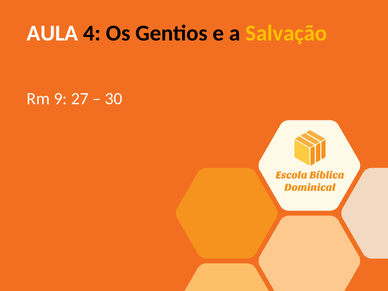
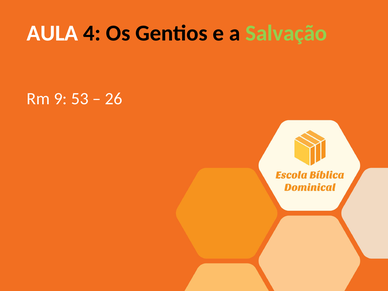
Salvação colour: yellow -> light green (286, 33)
27: 27 -> 53 (80, 99)
30: 30 -> 26 (114, 99)
